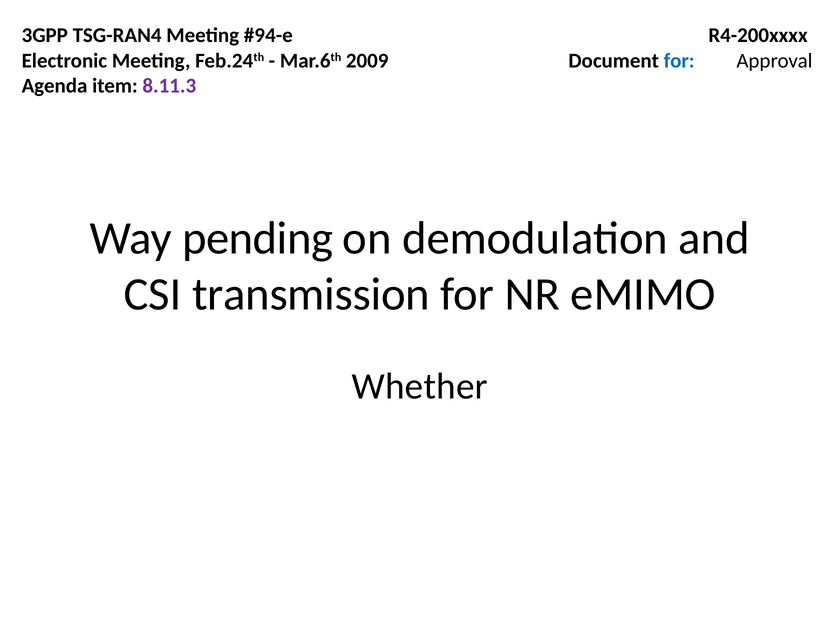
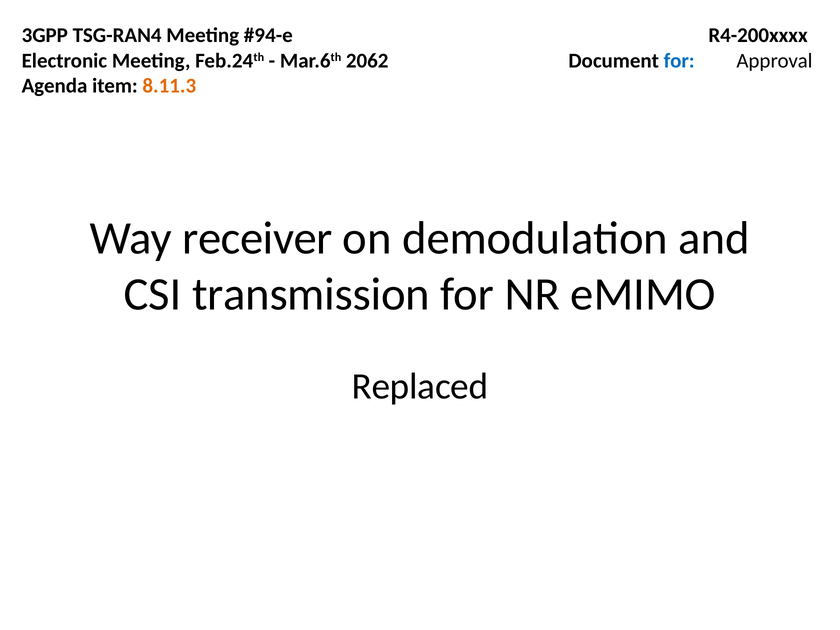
2009: 2009 -> 2062 (367, 61)
8.11.3 colour: purple -> orange (169, 86)
pending: pending -> receiver (258, 238)
Whether: Whether -> Replaced (420, 386)
